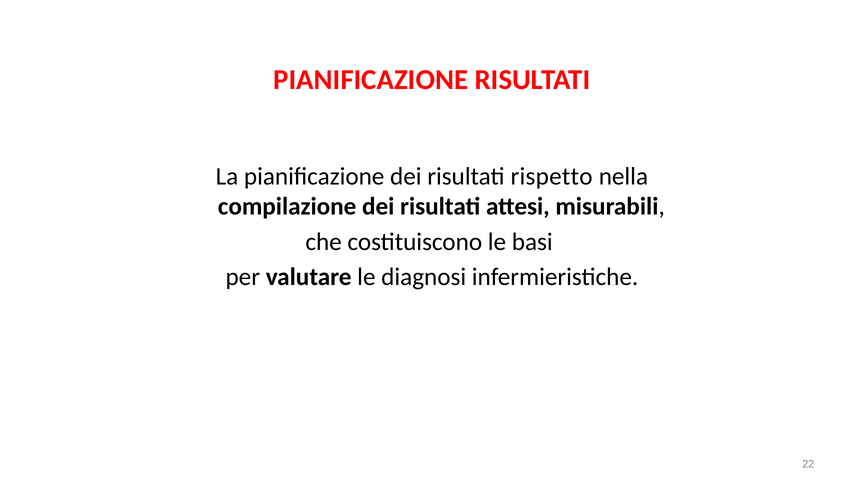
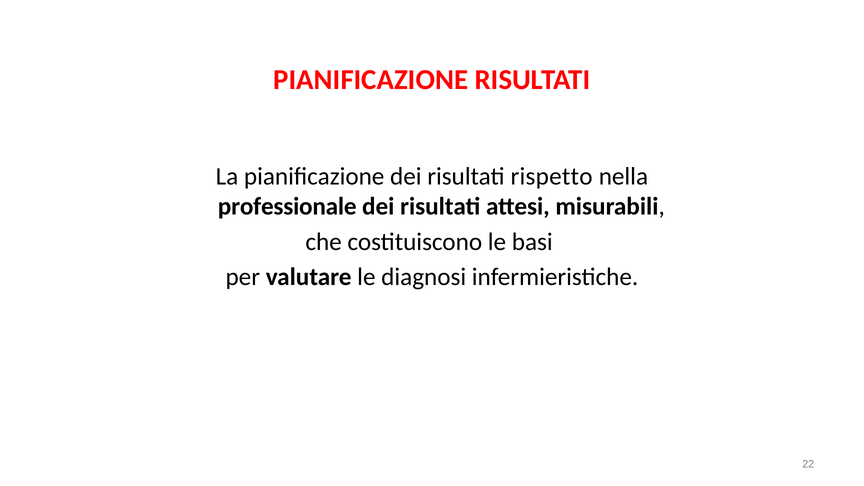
compilazione: compilazione -> professionale (287, 206)
